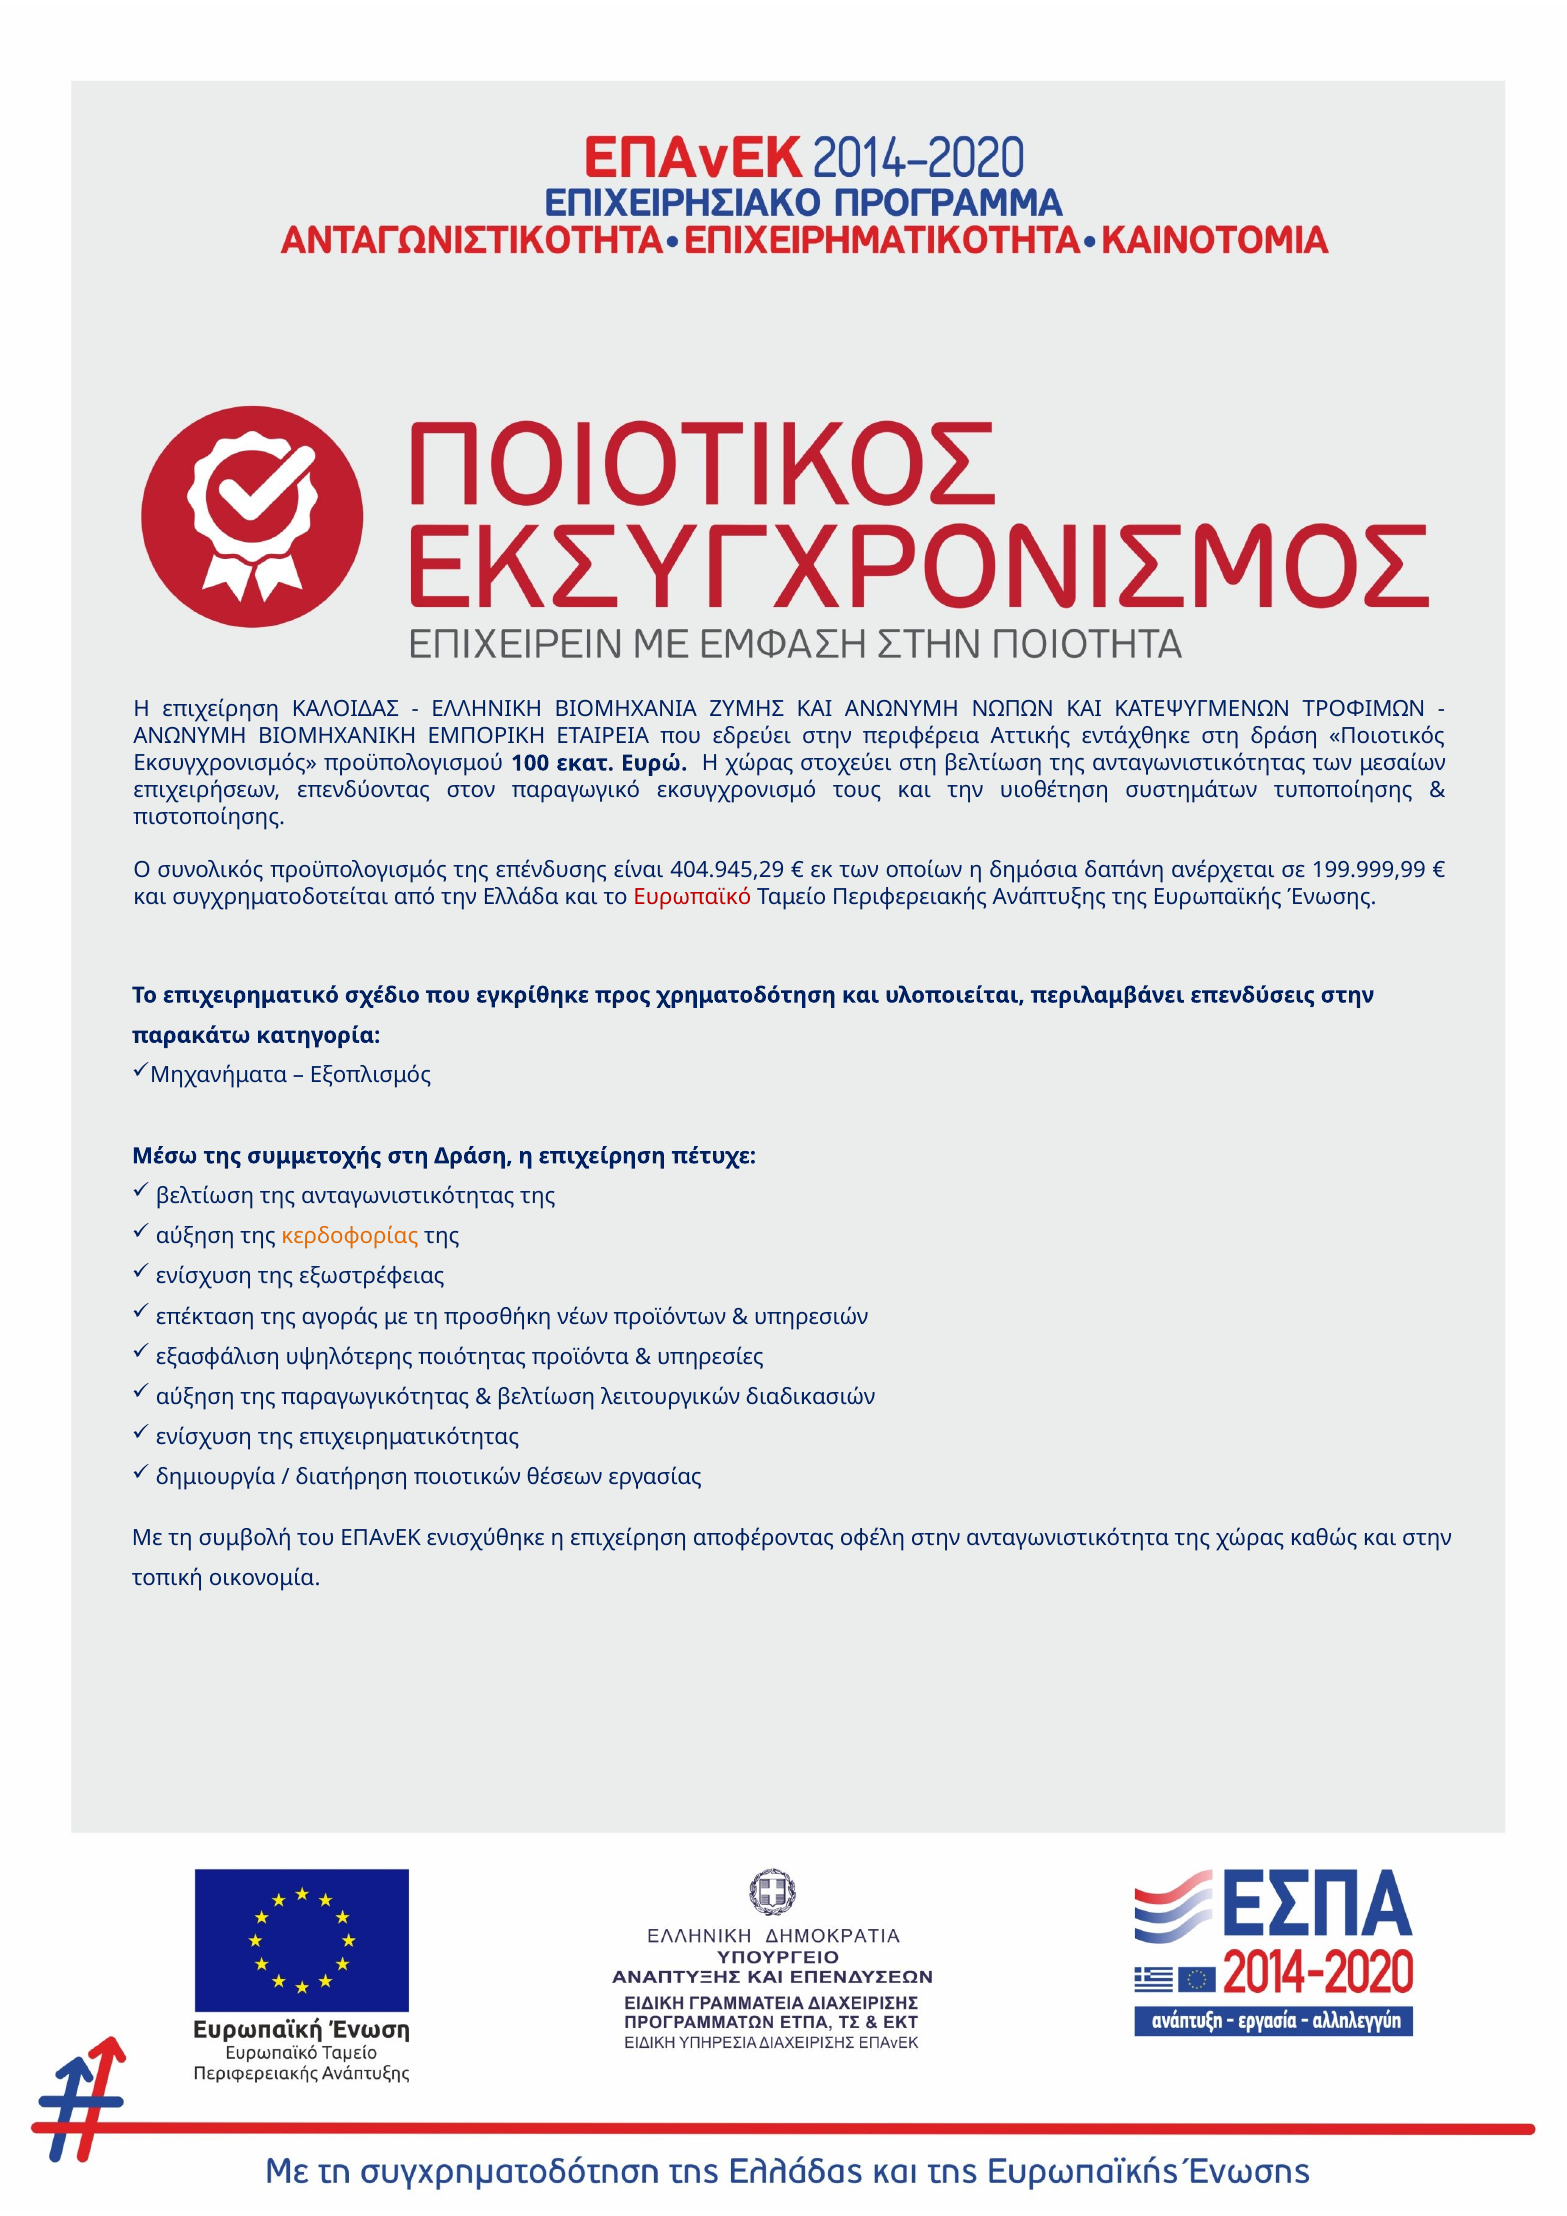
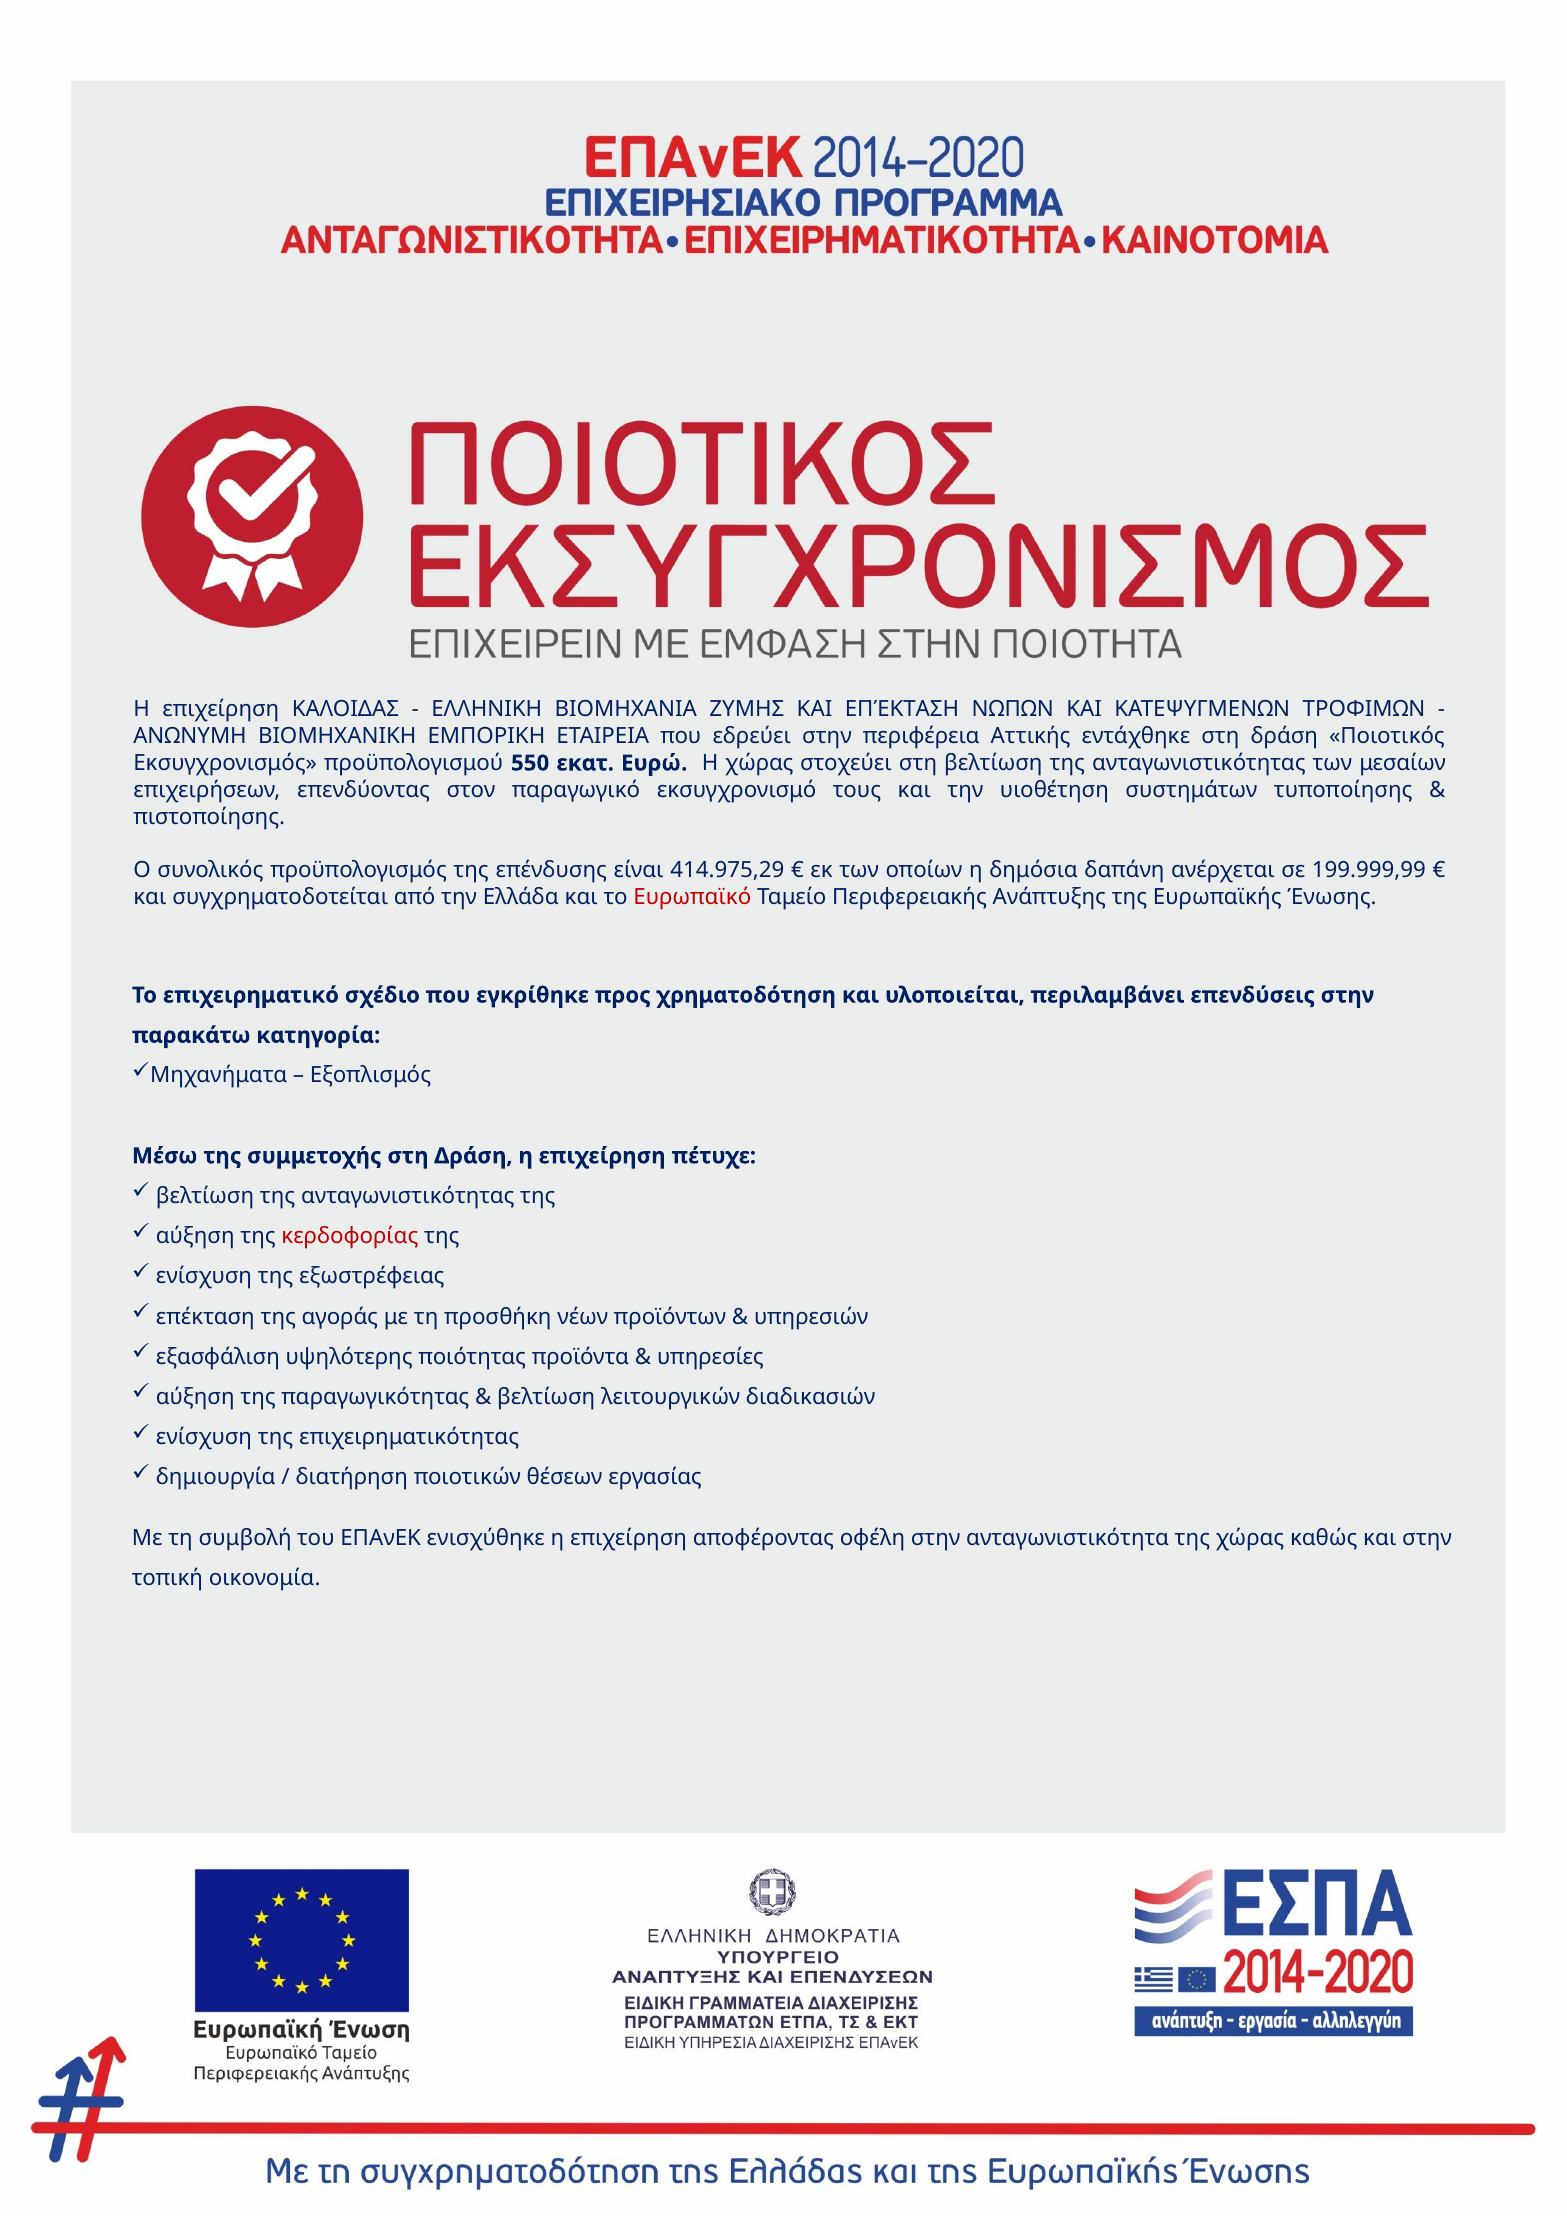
ΚΑΙ ΑΝΩΝΥΜΗ: ΑΝΩΝΥΜΗ -> ΕΠΈΚΤΑΣΗ (902, 710)
100: 100 -> 550 (530, 763)
404.945,29: 404.945,29 -> 414.975,29 (727, 870)
κερδοφορίας colour: orange -> red (350, 1236)
